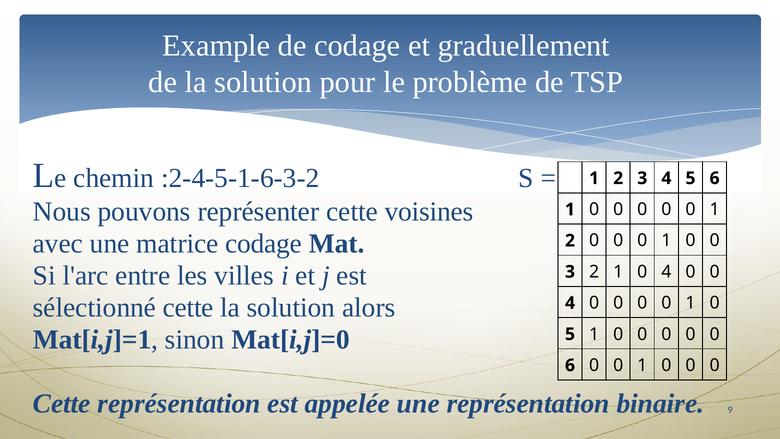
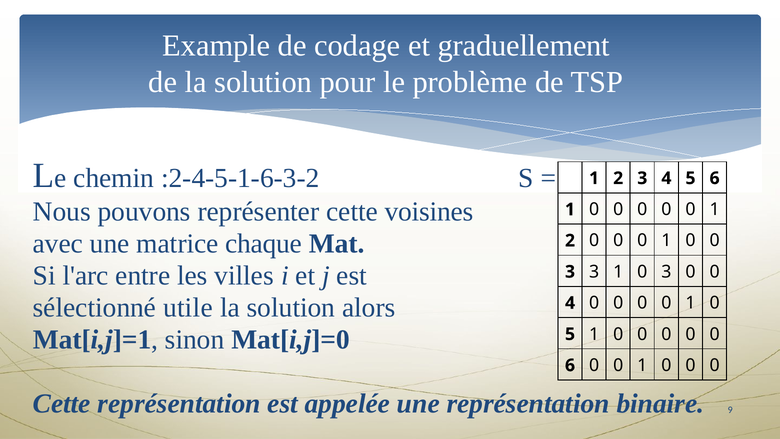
matrice codage: codage -> chaque (264, 244)
3 2: 2 -> 3 (594, 272)
1 0 4: 4 -> 3 (666, 272)
sélectionné cette: cette -> utile (188, 308)
